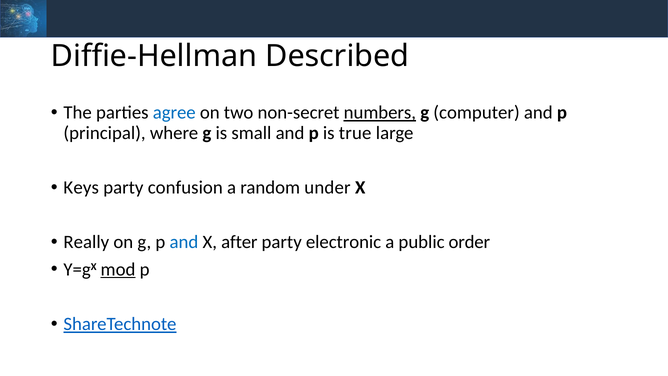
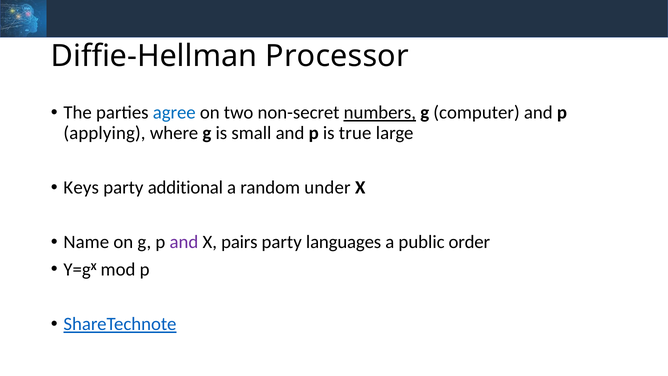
Described: Described -> Processor (337, 56)
principal: principal -> applying (104, 133)
confusion: confusion -> additional (185, 187)
Really: Really -> Name (86, 242)
and colour: blue -> purple (184, 242)
after: after -> pairs (239, 242)
electronic: electronic -> languages (344, 242)
mod underline: present -> none (118, 269)
